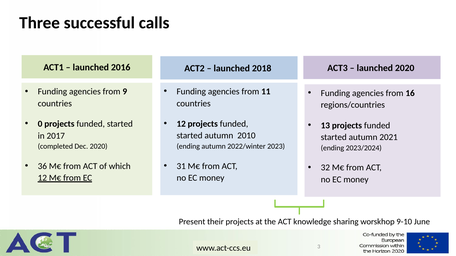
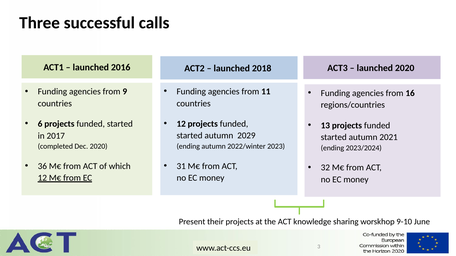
0: 0 -> 6 (40, 124)
2010: 2010 -> 2029 (246, 136)
